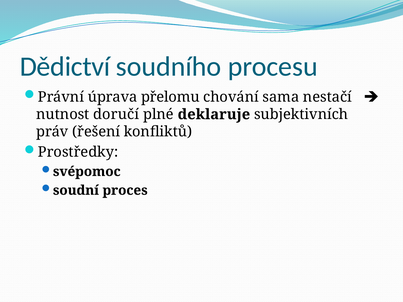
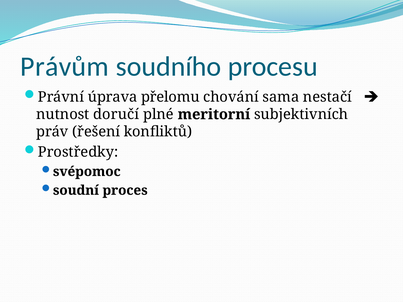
Dědictví: Dědictví -> Právům (65, 67)
deklaruje: deklaruje -> meritorní (214, 114)
